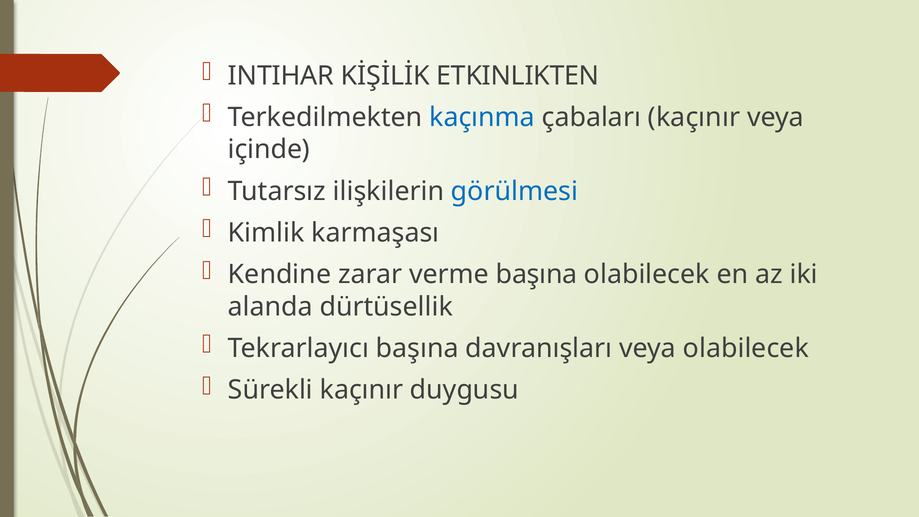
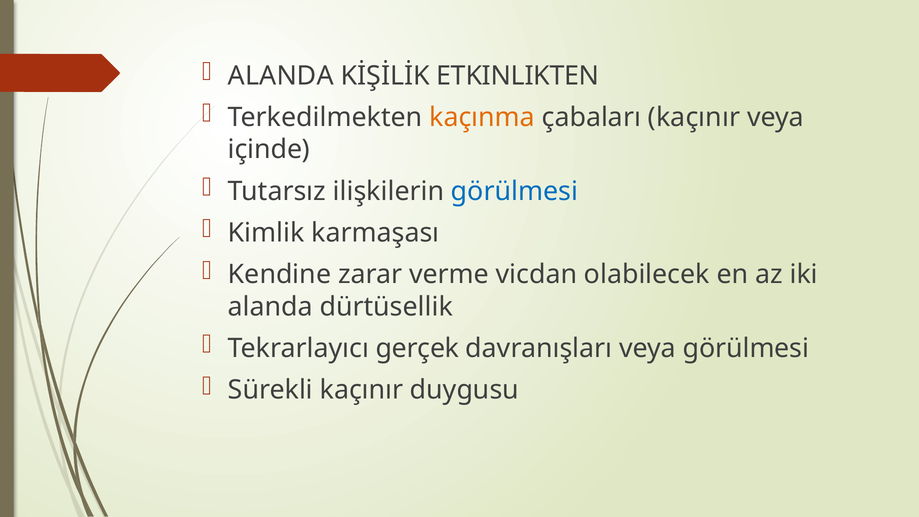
INTIHAR: INTIHAR -> ALANDA (281, 76)
kaçınma colour: blue -> orange (482, 117)
verme başına: başına -> vicdan (537, 275)
Tekrarlayıcı başına: başına -> gerçek (417, 348)
veya olabilecek: olabilecek -> görülmesi (746, 348)
